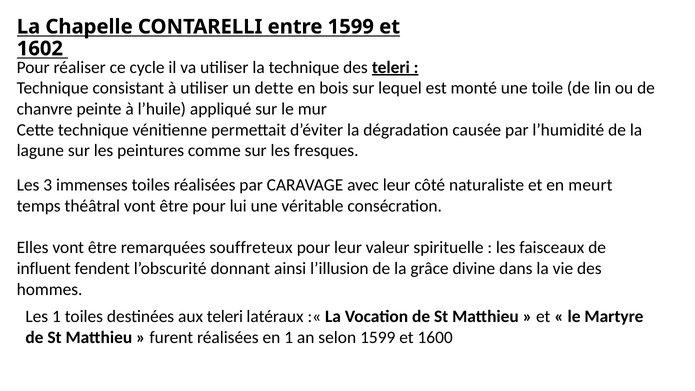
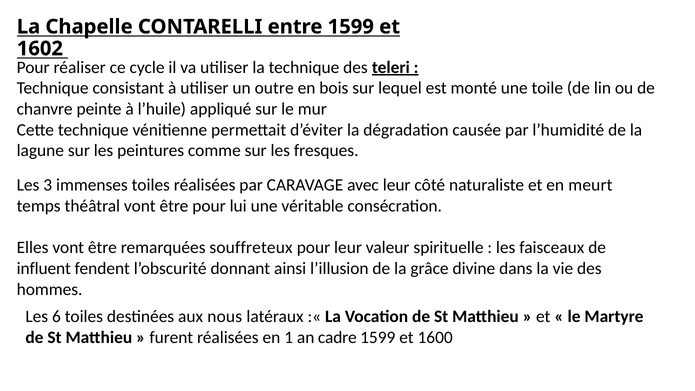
dette: dette -> outre (274, 88)
Les 1: 1 -> 6 (57, 317)
aux teleri: teleri -> nous (225, 317)
selon: selon -> cadre (337, 337)
